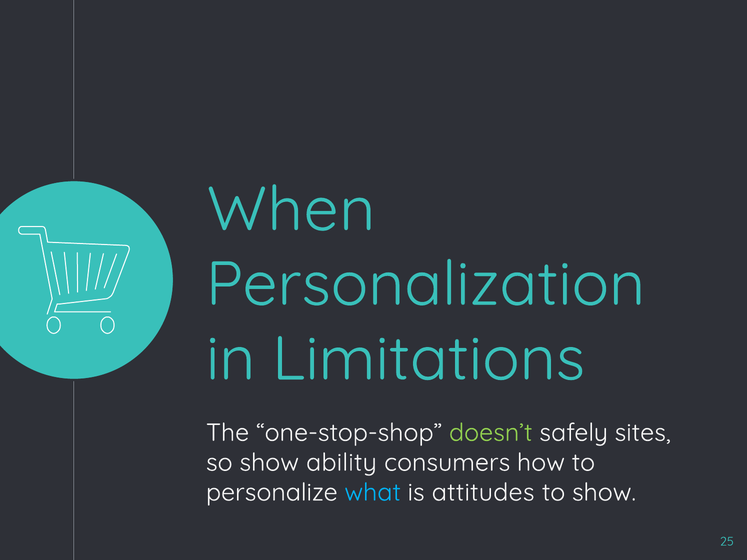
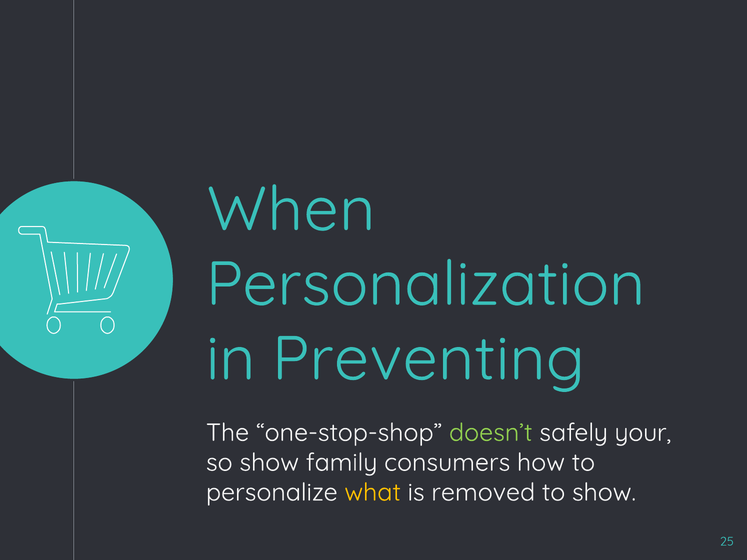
Limitations: Limitations -> Preventing (428, 359)
sites: sites -> your (643, 433)
ability: ability -> family (342, 463)
what colour: light blue -> yellow (373, 493)
attitudes: attitudes -> removed (483, 493)
